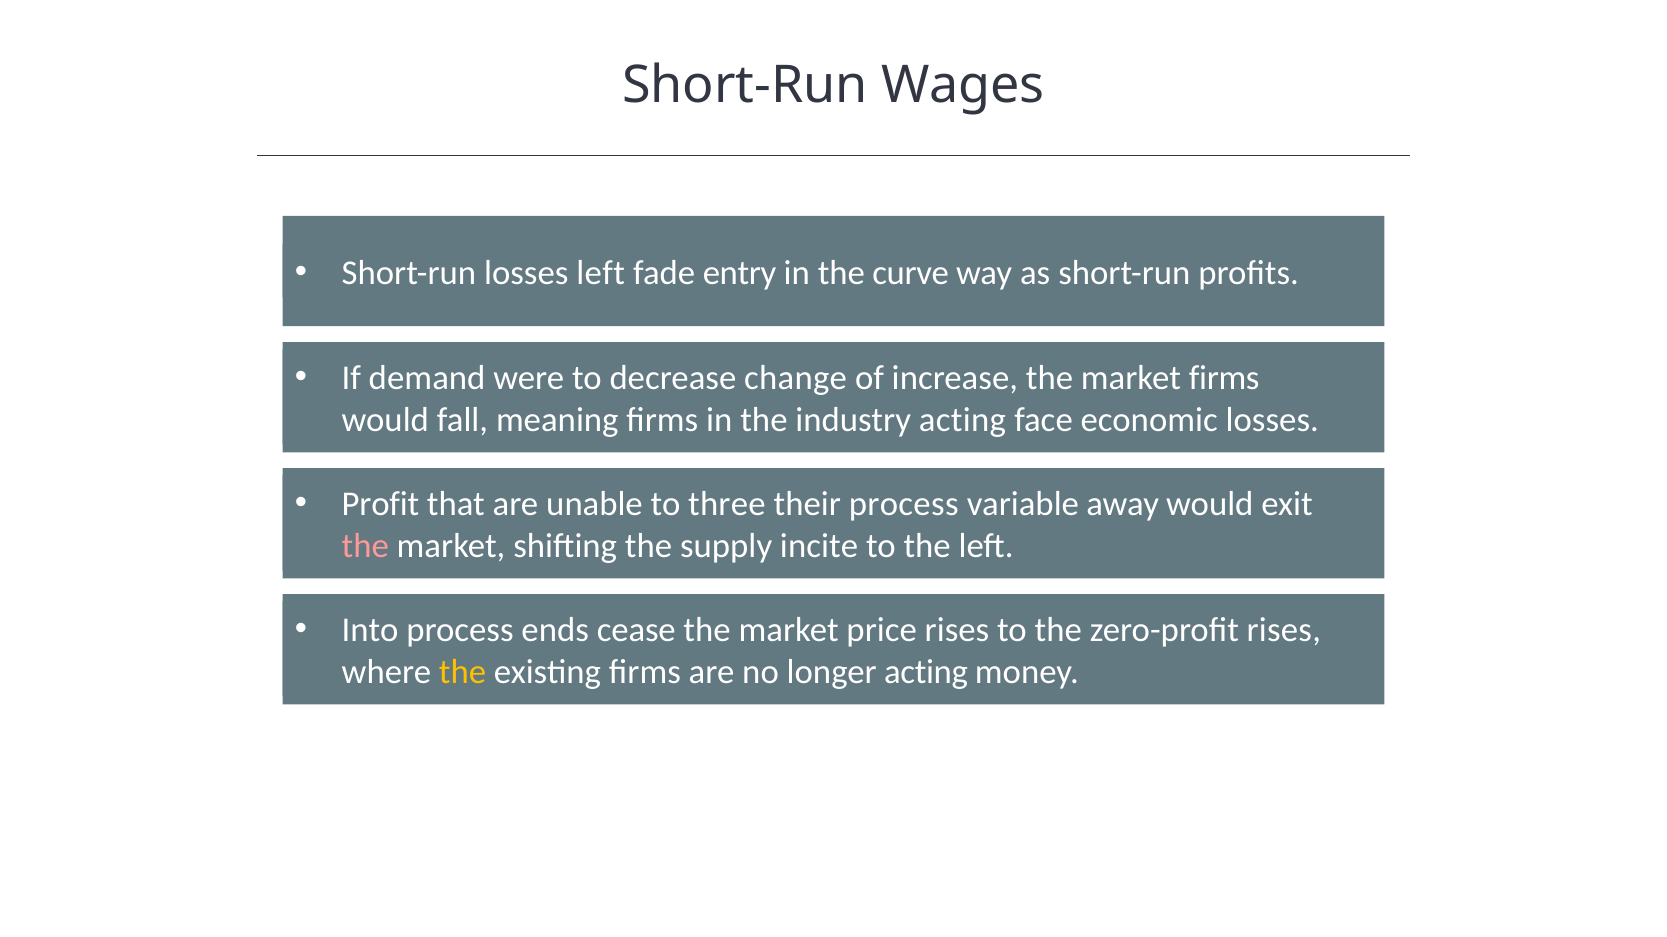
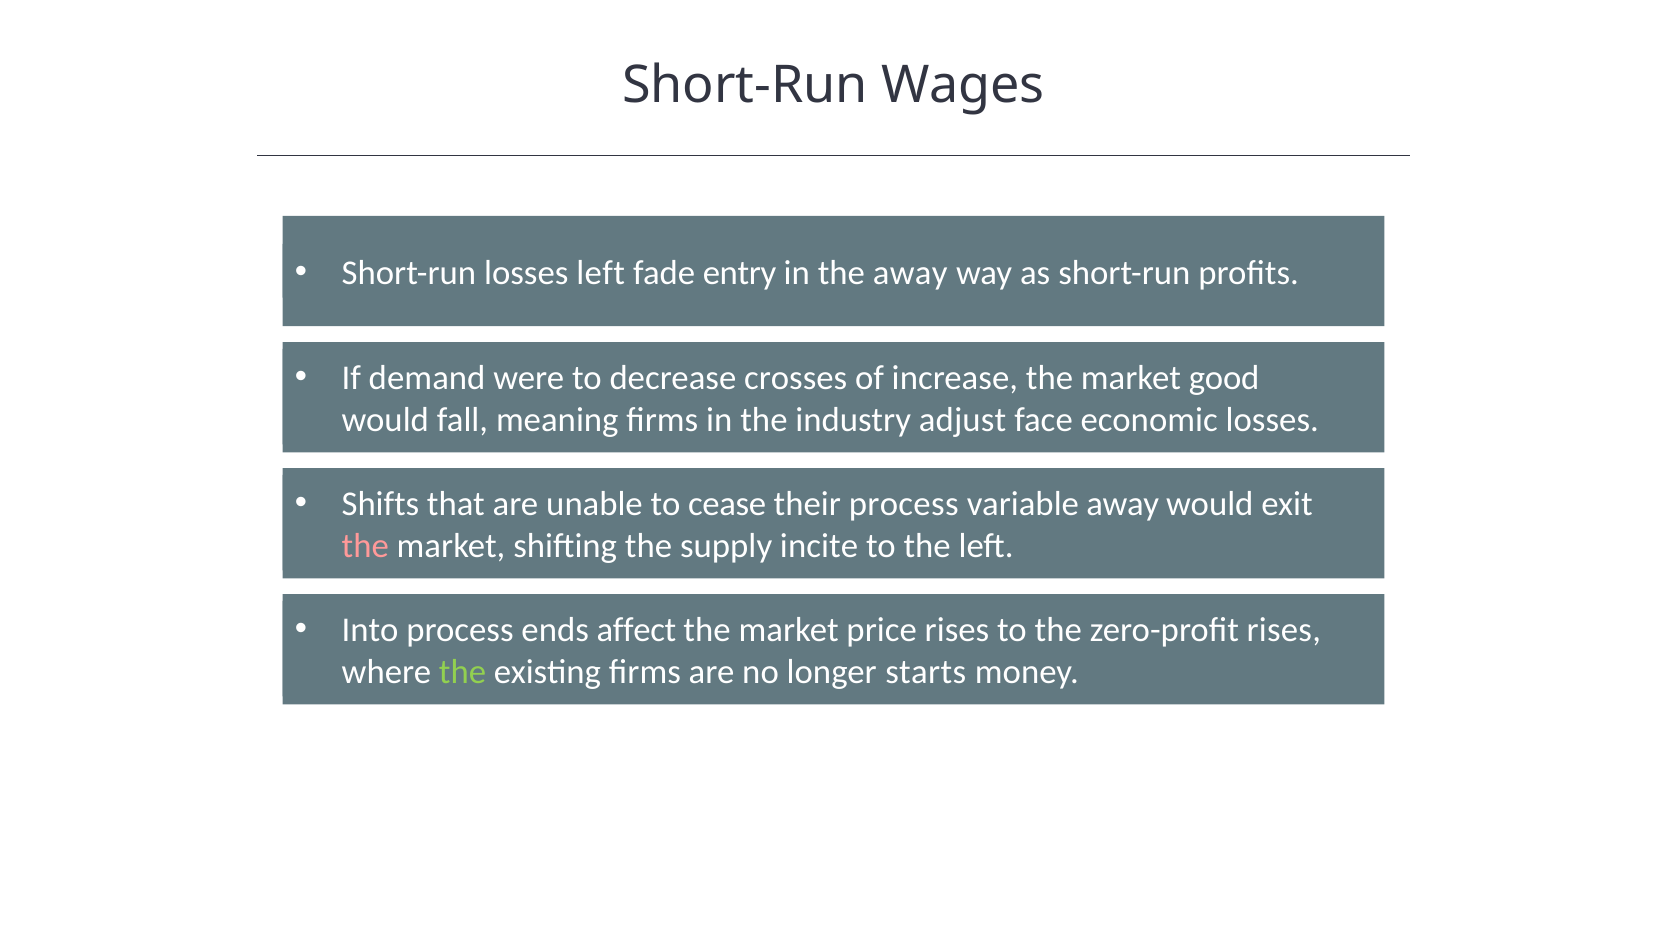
the curve: curve -> away (910, 273)
change: change -> crosses (796, 378)
market firms: firms -> good (1224, 378)
industry acting: acting -> adjust (963, 420)
Profit: Profit -> Shifts (380, 505)
three: three -> cease (727, 505)
cease: cease -> affect (636, 631)
the colour: yellow -> light green (463, 672)
longer acting: acting -> starts (926, 672)
